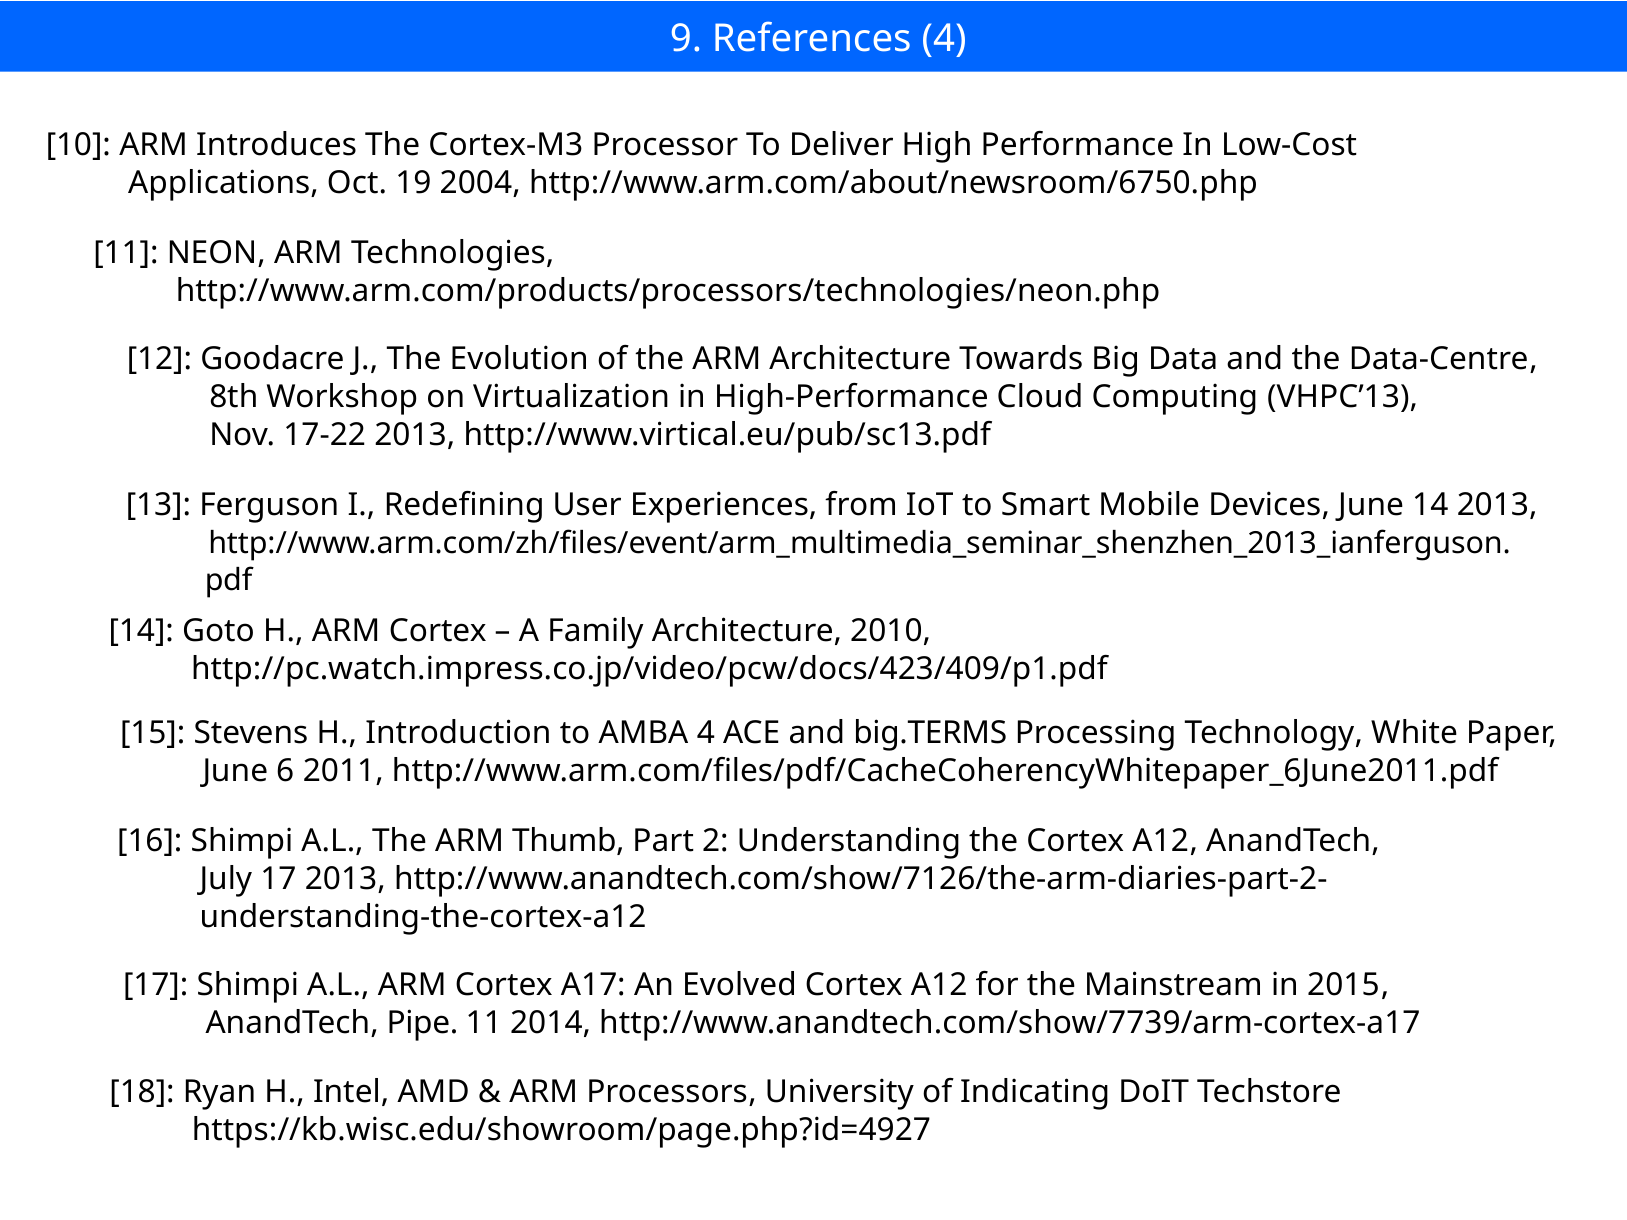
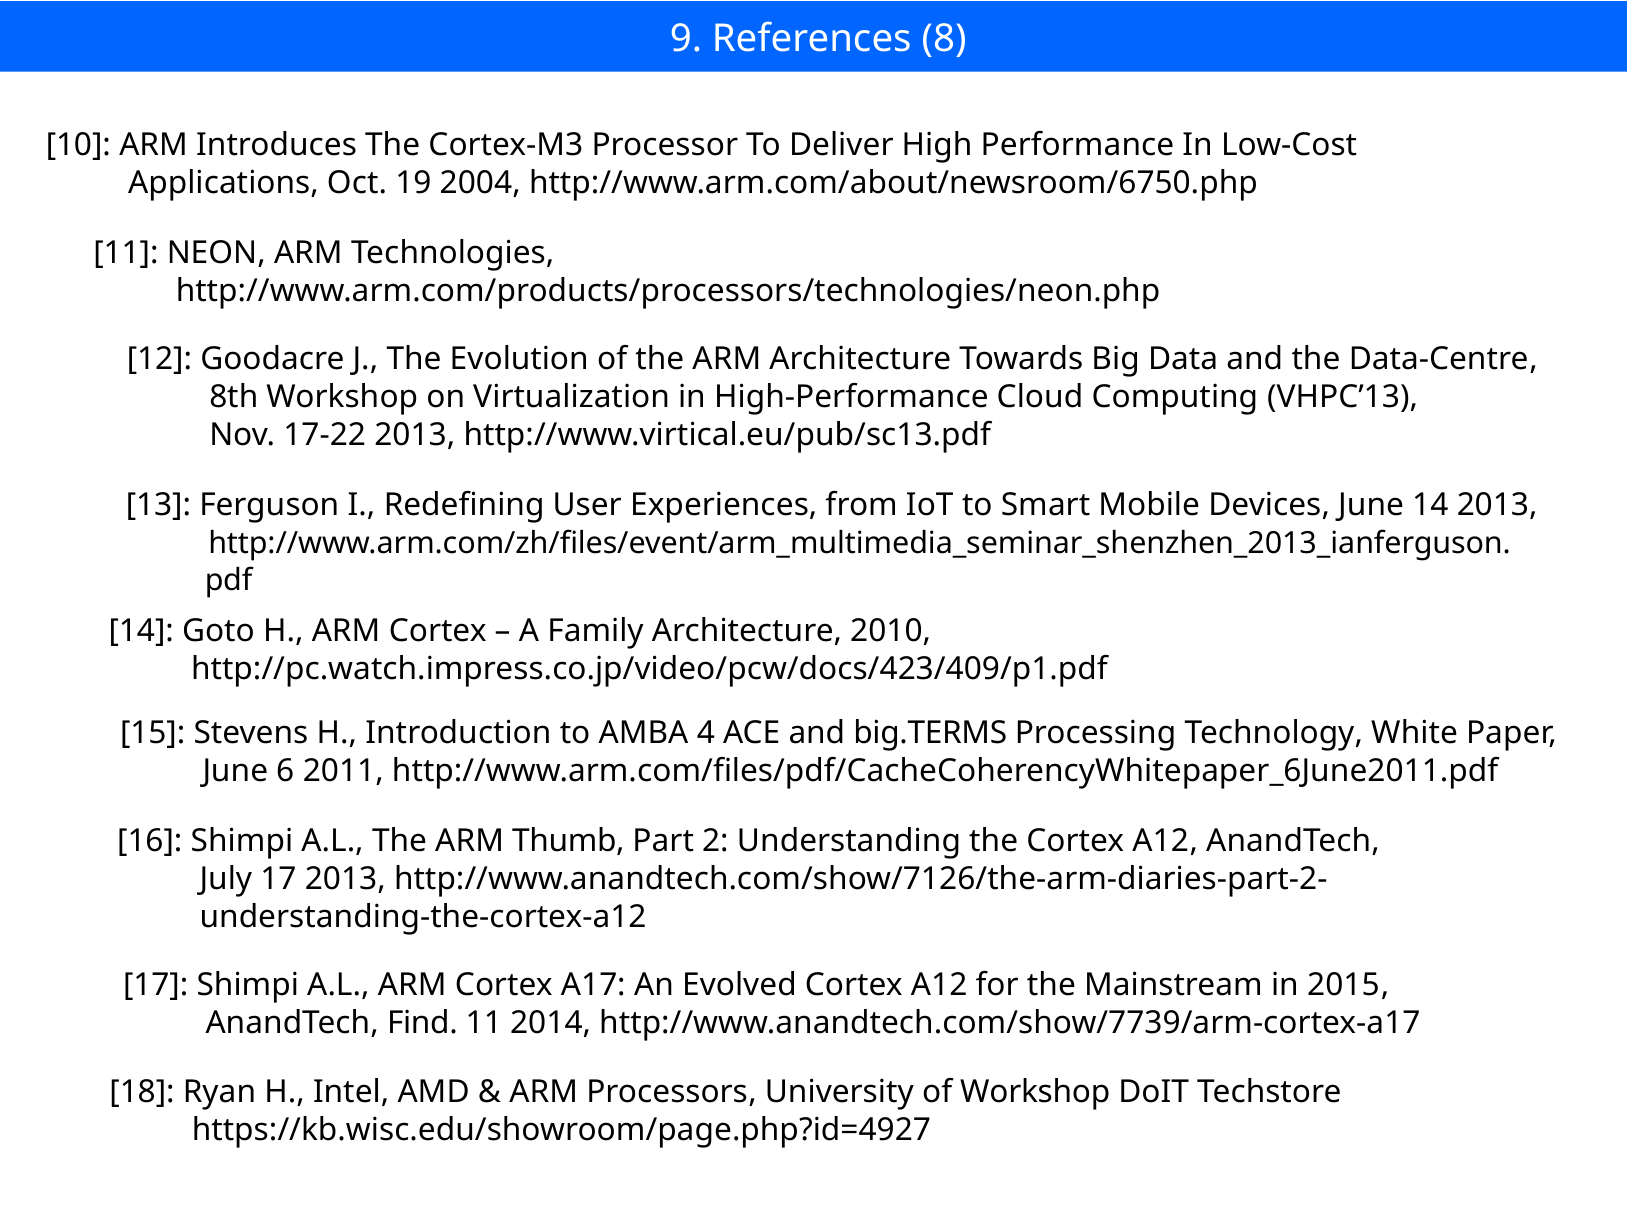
References 4: 4 -> 8 (944, 39)
Pipe: Pipe -> Find (422, 1024)
of Indicating: Indicating -> Workshop (1035, 1093)
